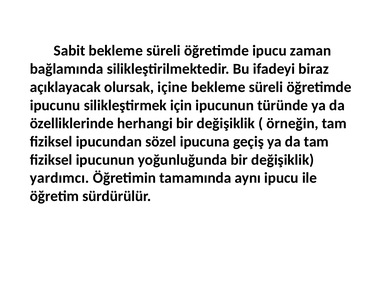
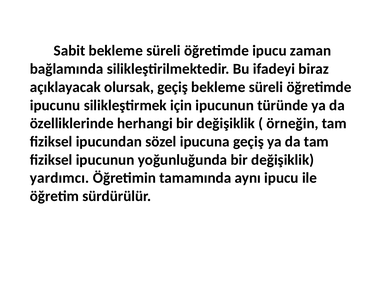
olursak içine: içine -> geçiş (173, 87)
